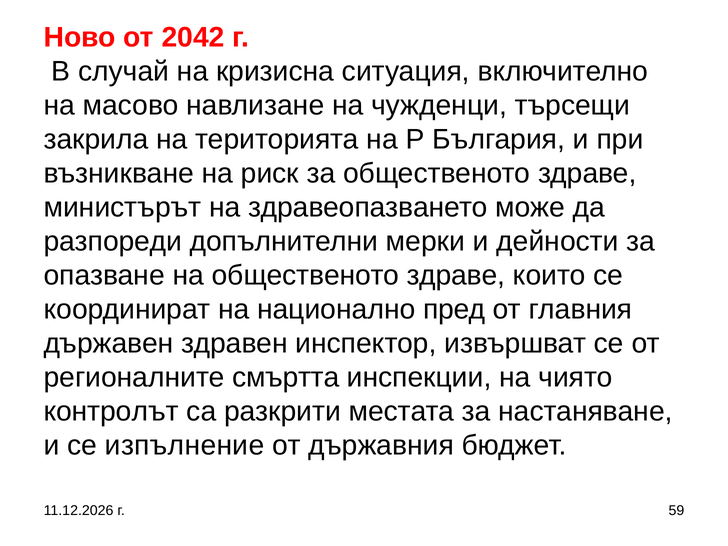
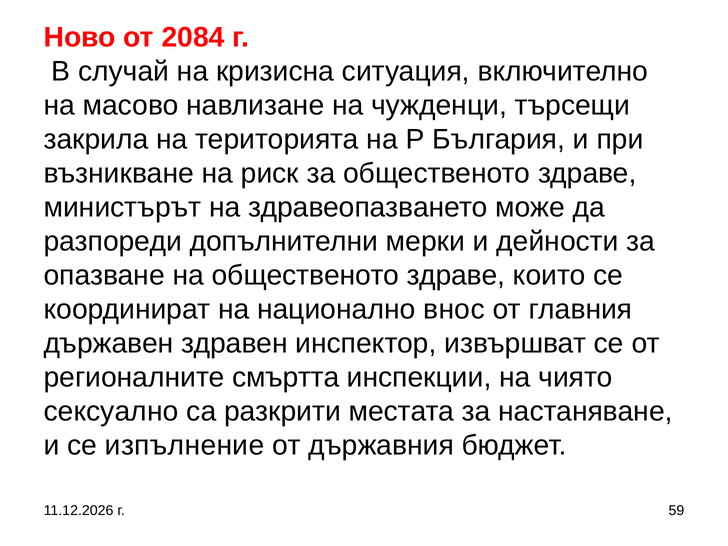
2042: 2042 -> 2084 (193, 38)
пред: пред -> внос (454, 310)
контролът: контролът -> сексуално (111, 412)
